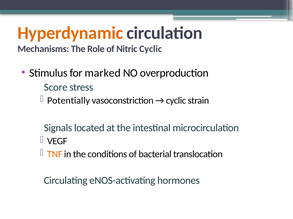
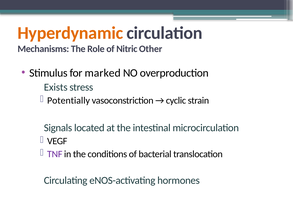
Nitric Cyclic: Cyclic -> Other (151, 49)
Score: Score -> Exists (56, 88)
TNF colour: orange -> purple (55, 155)
